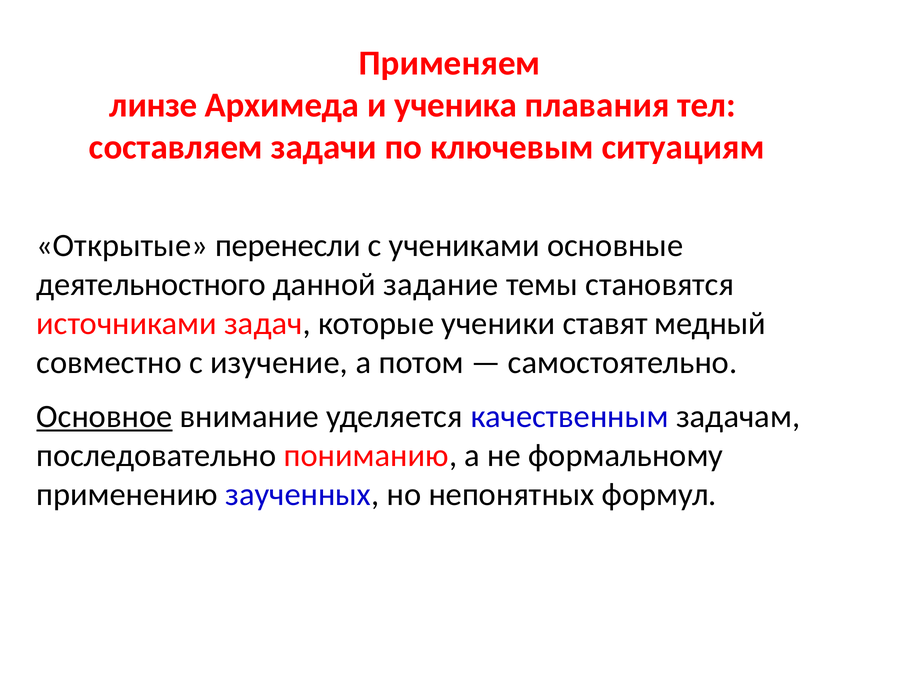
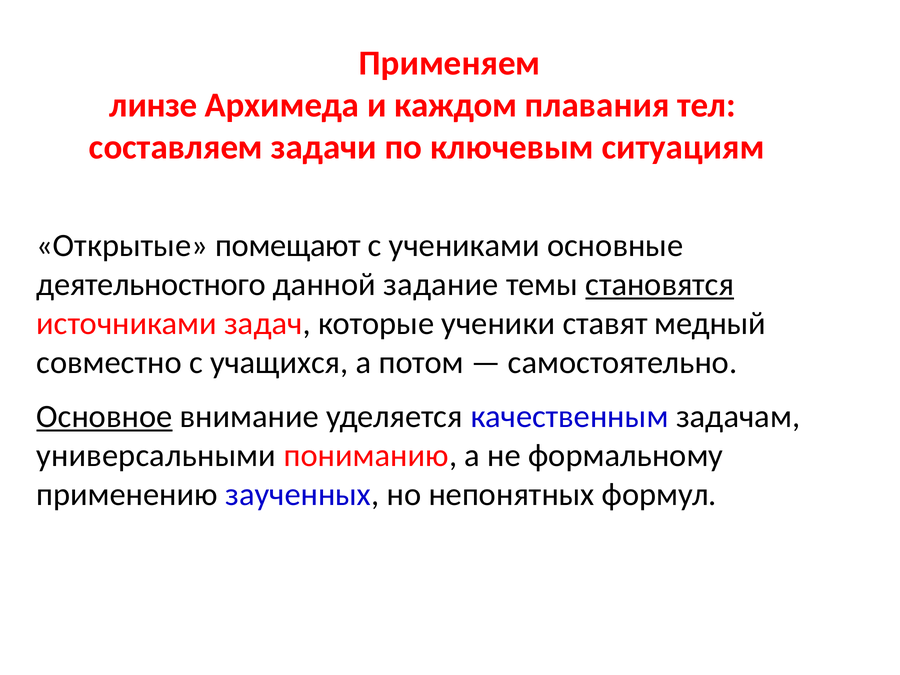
ученика: ученика -> каждом (456, 105)
перенесли: перенесли -> помещают (288, 246)
становятся underline: none -> present (660, 285)
изучение: изучение -> учащихся (279, 363)
последовательно: последовательно -> универсальными (156, 456)
